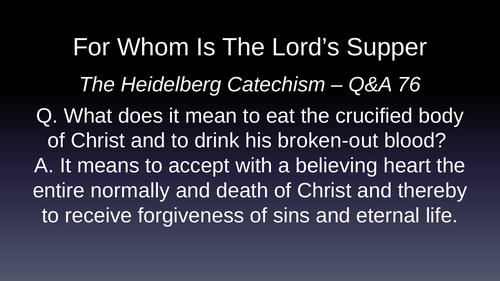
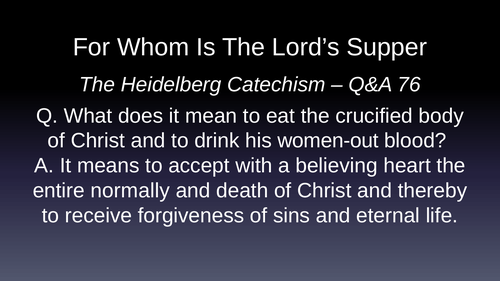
broken-out: broken-out -> women-out (328, 141)
